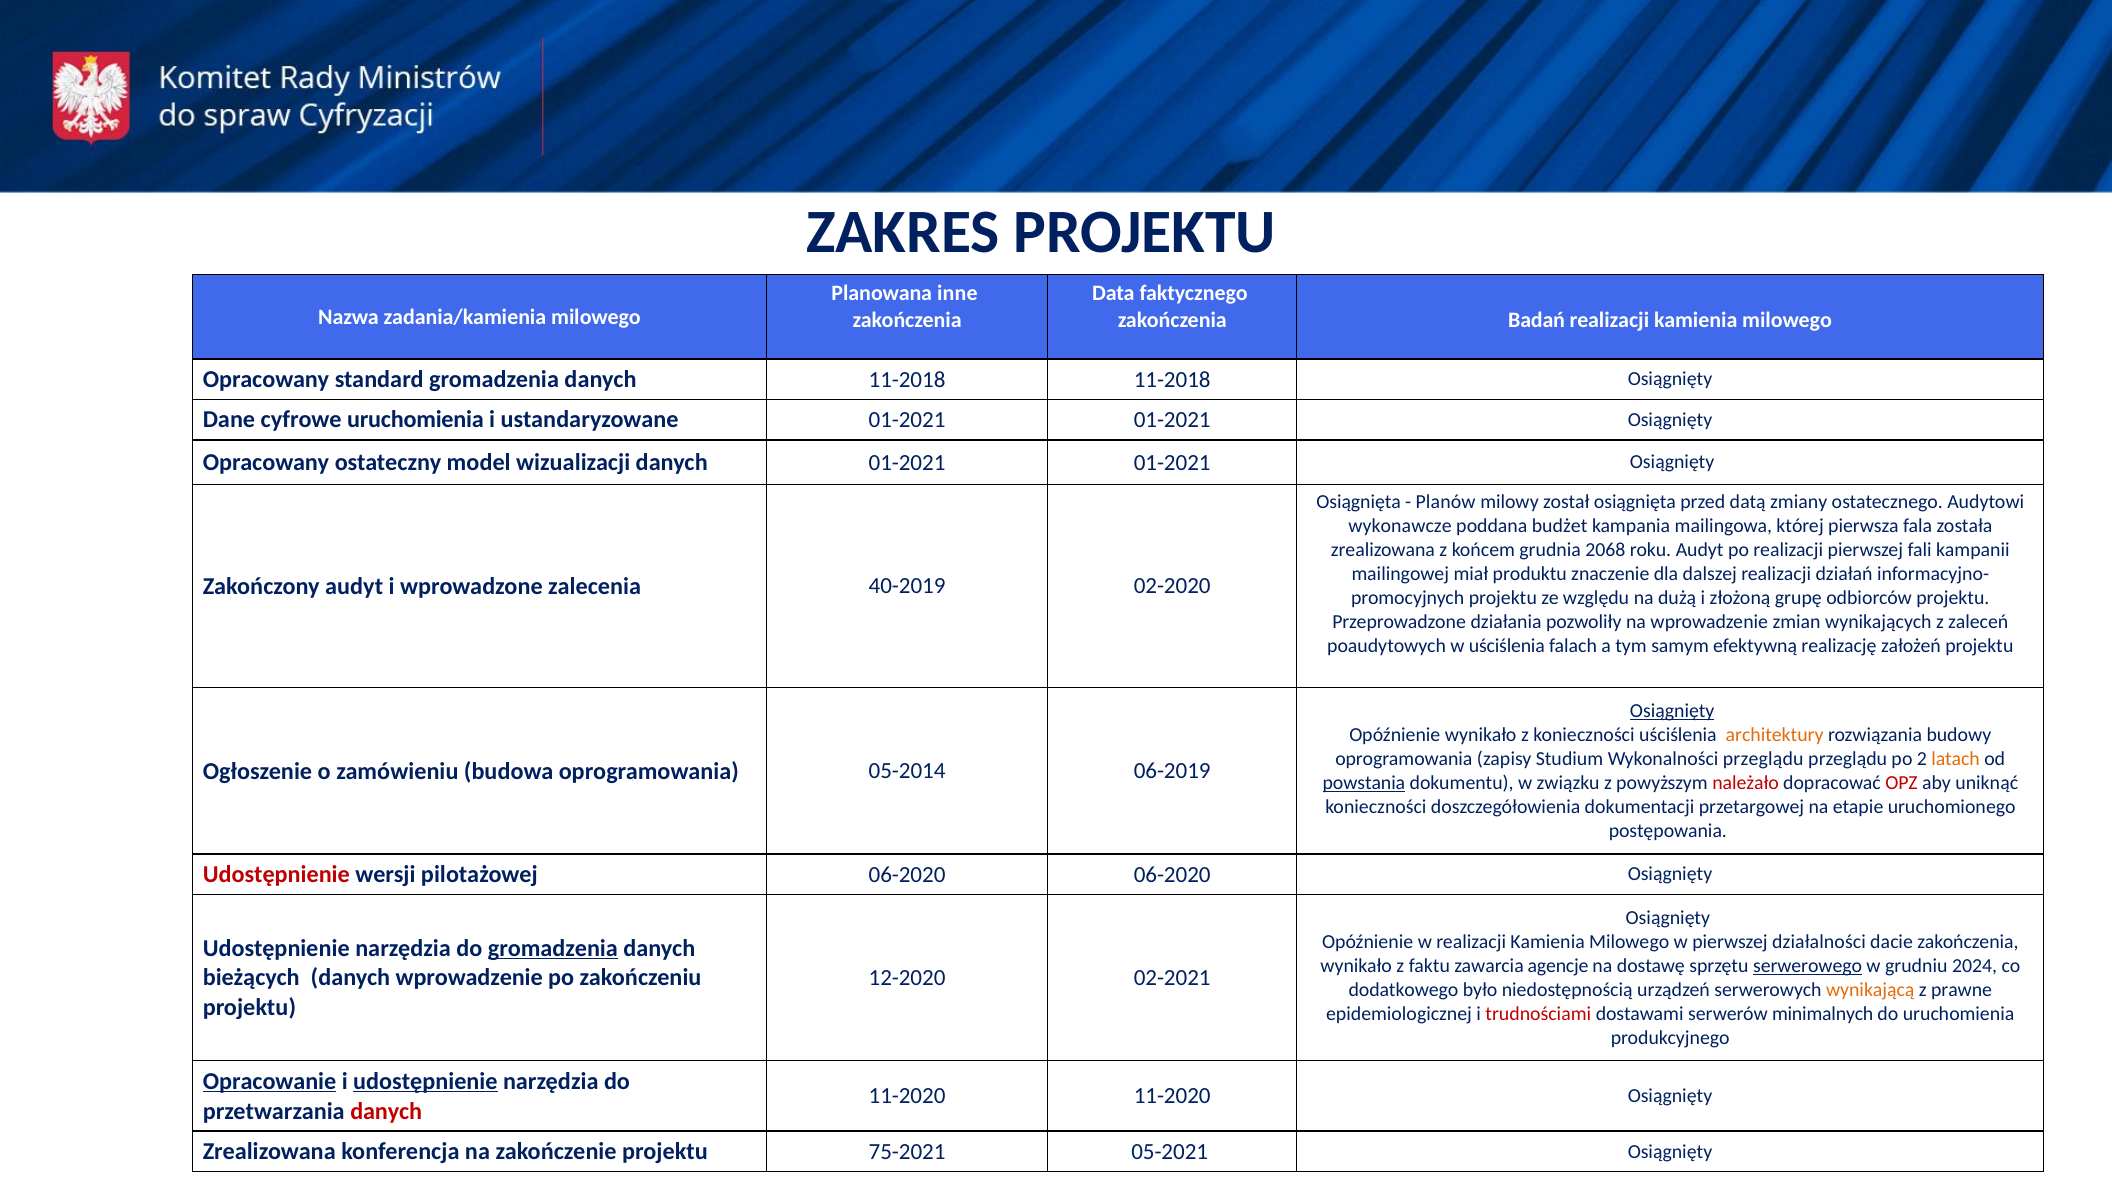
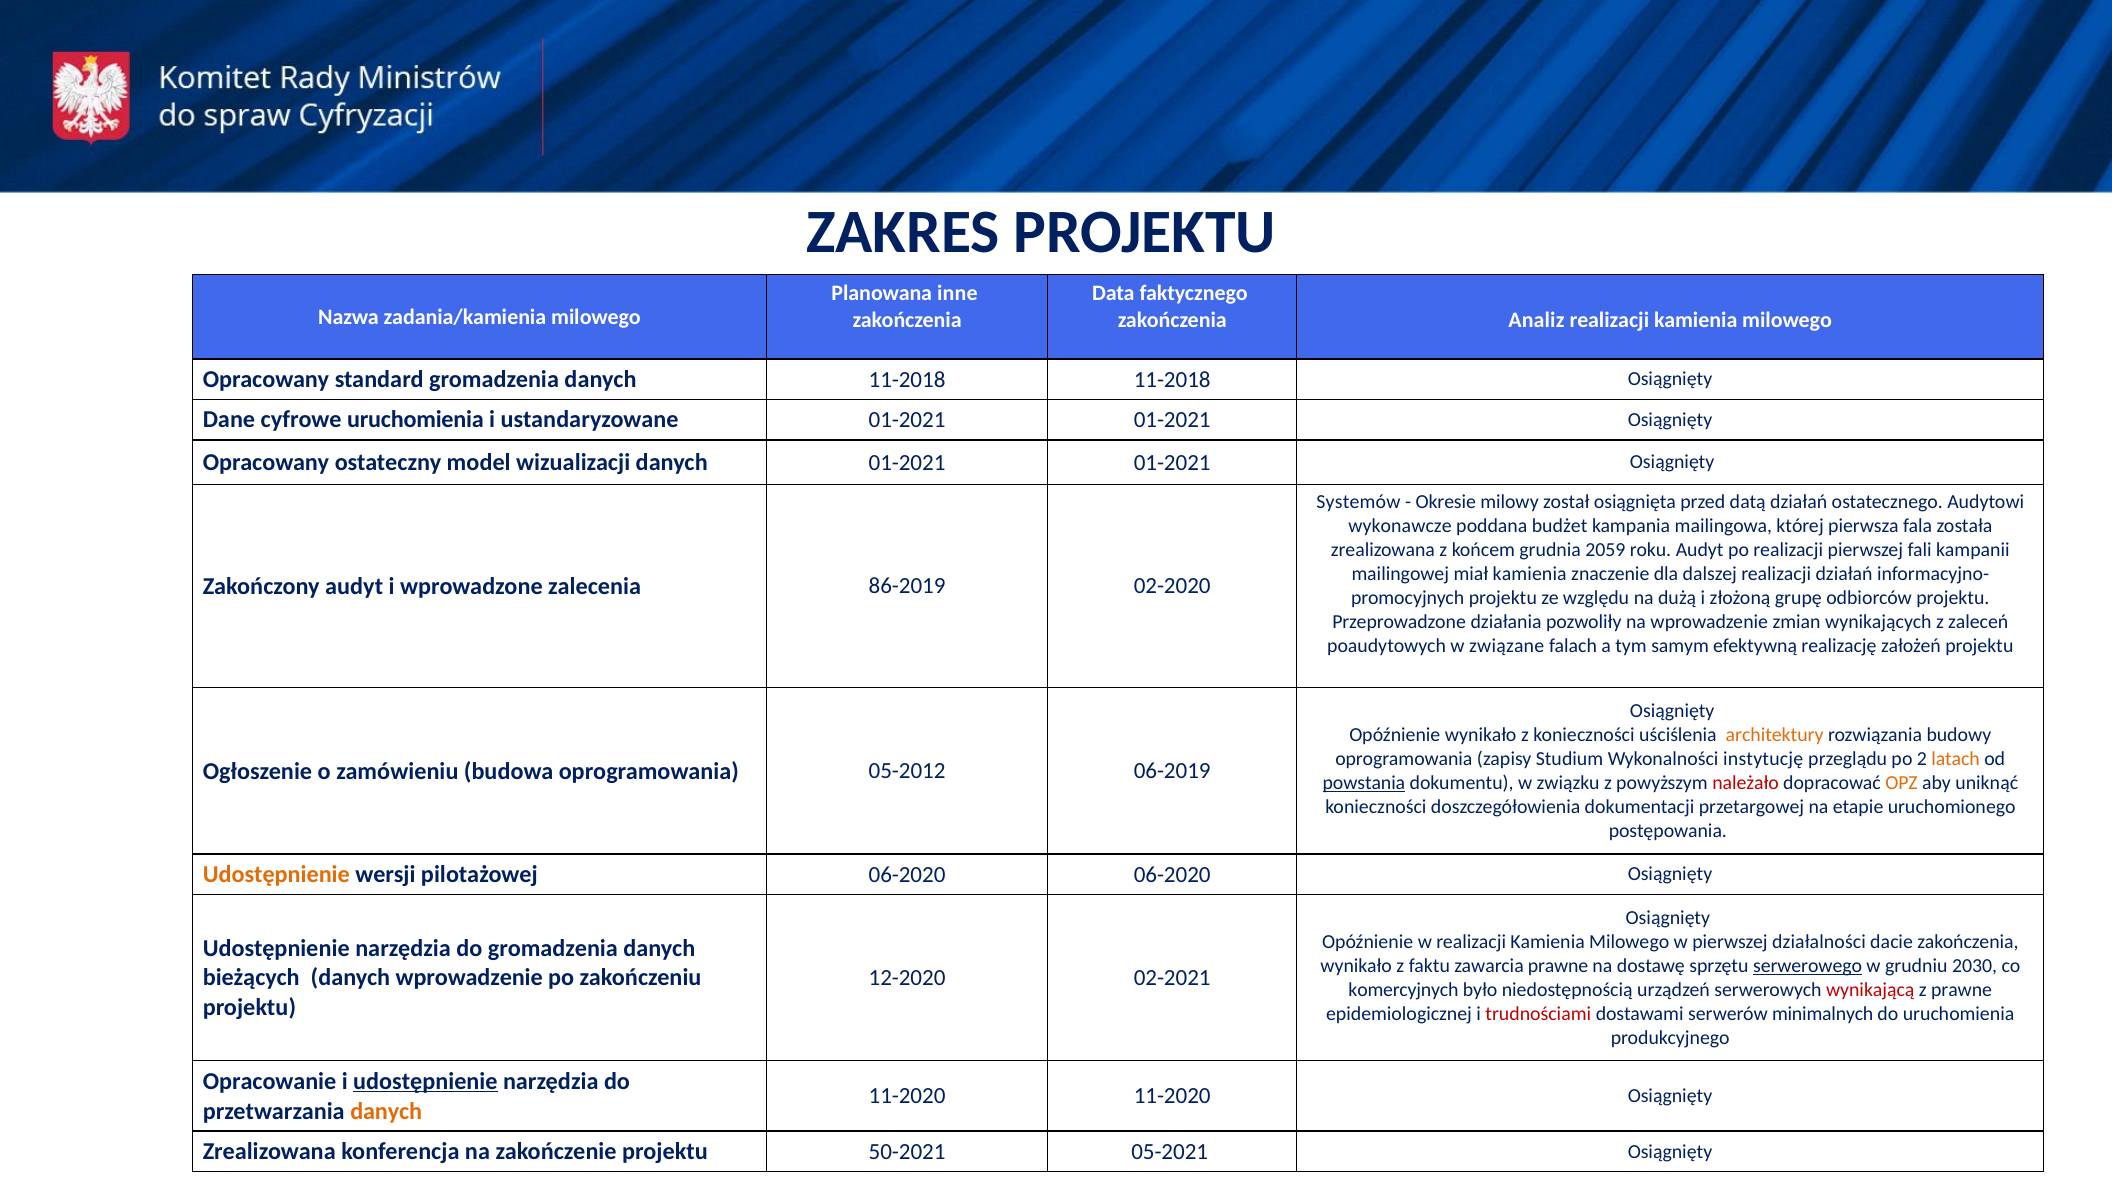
Badań: Badań -> Analiz (1536, 320)
Osiągnięta: Osiągnięta -> Systemów (1358, 502)
Planów: Planów -> Okresie (1446, 502)
datą zmiany: zmiany -> działań (1799, 502)
2068: 2068 -> 2059 (1605, 550)
miał produktu: produktu -> kamienia (1530, 574)
40-2019: 40-2019 -> 86-2019 (907, 586)
w uściślenia: uściślenia -> związane (1507, 646)
Osiągnięty underline: present -> none (1672, 711)
Wykonalności przeglądu: przeglądu -> instytucję (1763, 759)
05-2014: 05-2014 -> 05-2012 (907, 771)
OPZ colour: red -> orange (1902, 783)
Udostępnienie colour: red -> orange (276, 874)
gromadzenia underline: present -> none (553, 948)
zawarcia agencje: agencje -> prawne (1558, 966)
2024: 2024 -> 2030 (1975, 966)
dodatkowego: dodatkowego -> komercyjnych (1403, 990)
wynikającą colour: orange -> red (1870, 990)
Opracowanie underline: present -> none (270, 1081)
danych colour: red -> orange (386, 1111)
75-2021: 75-2021 -> 50-2021 (907, 1152)
